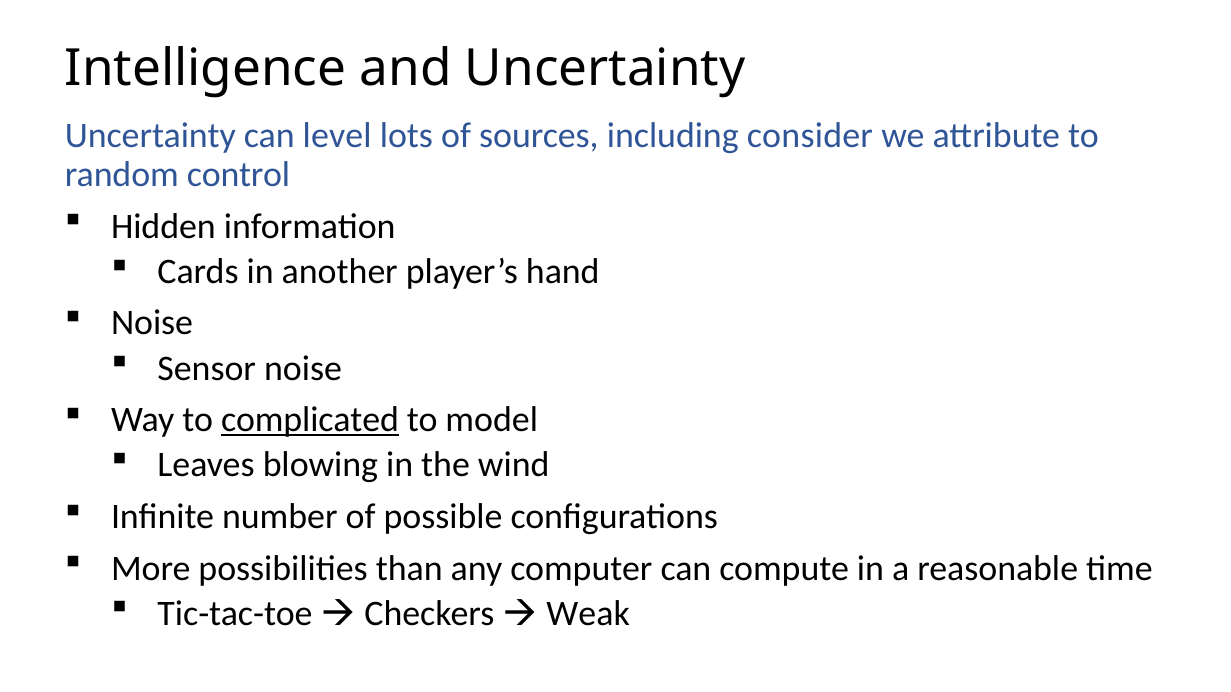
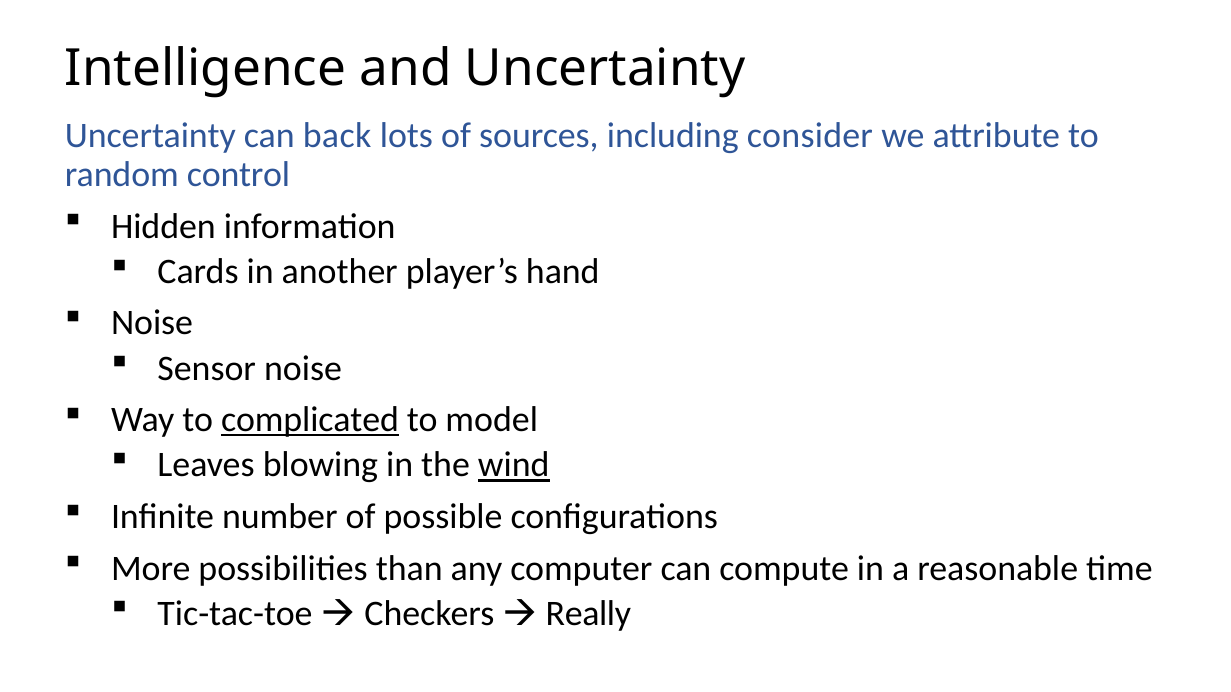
level: level -> back (337, 136)
wind underline: none -> present (514, 465)
Weak: Weak -> Really (588, 614)
